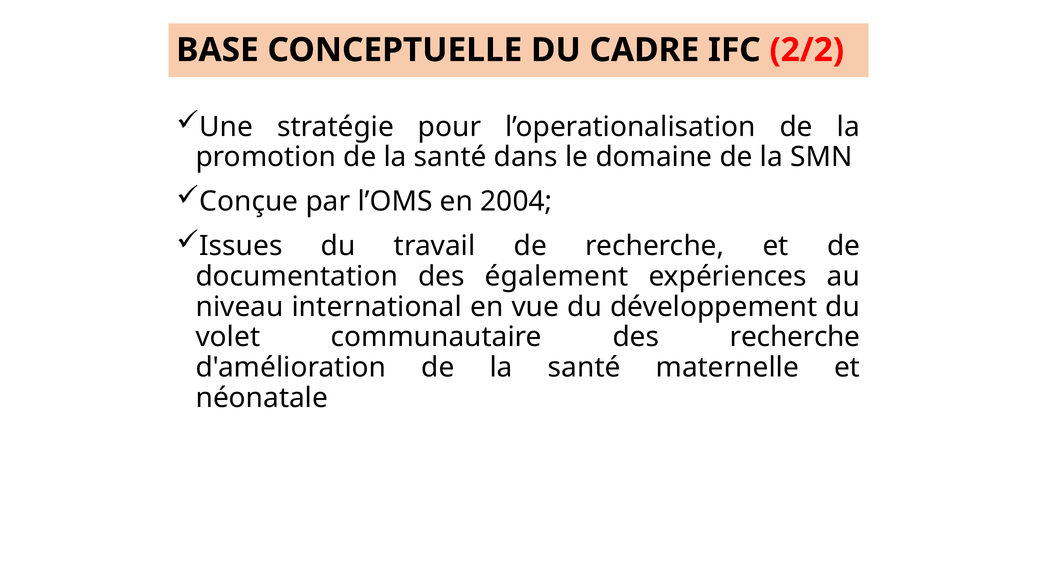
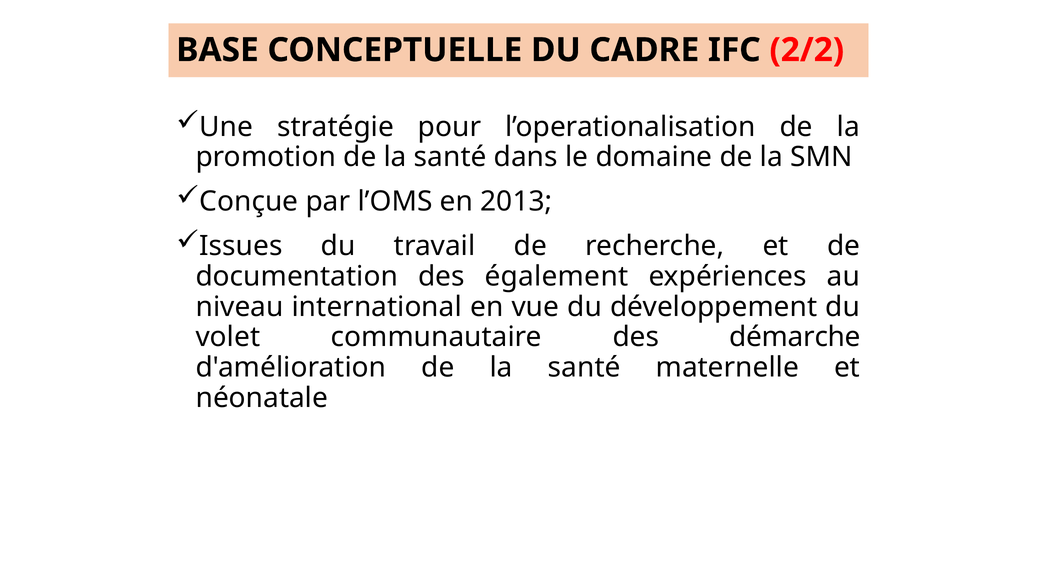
2004: 2004 -> 2013 (516, 202)
des recherche: recherche -> démarche (795, 337)
